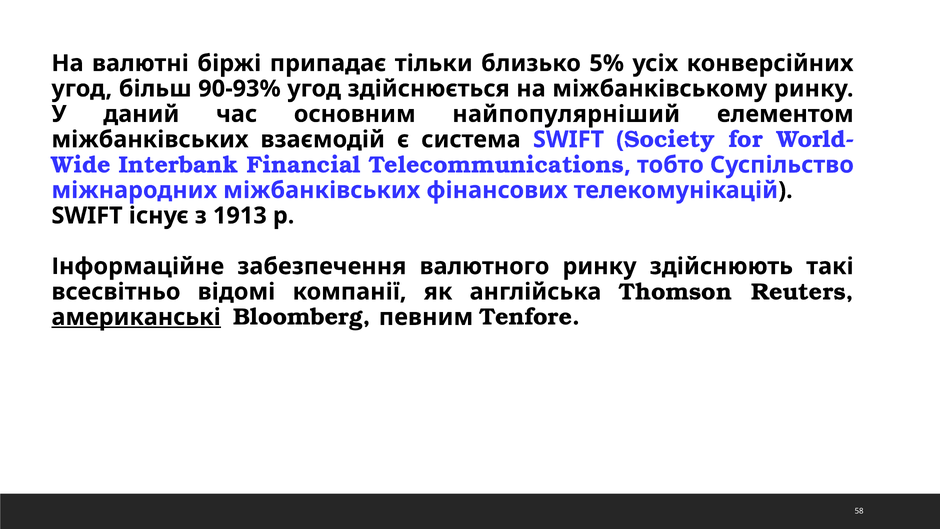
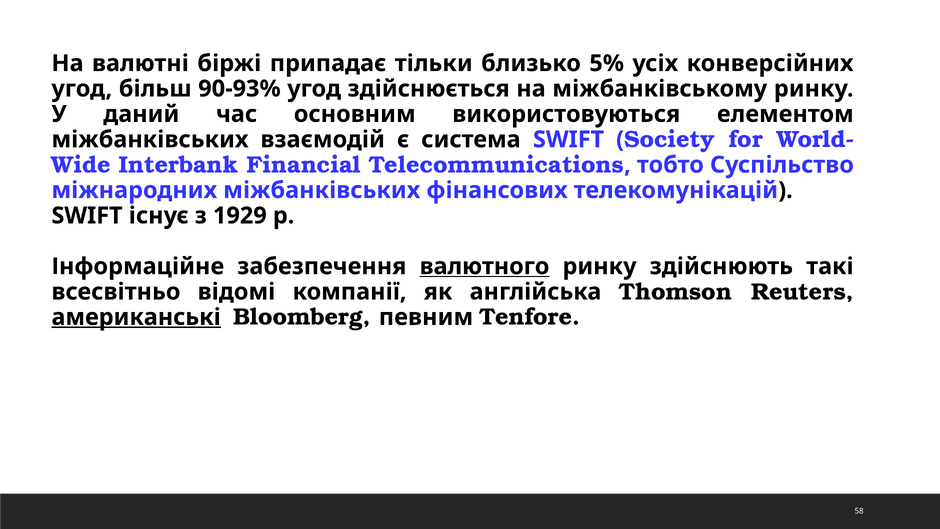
найпопулярніший: найпопулярніший -> використовуються (566, 114)
1913: 1913 -> 1929 (240, 216)
валютного underline: none -> present (484, 266)
